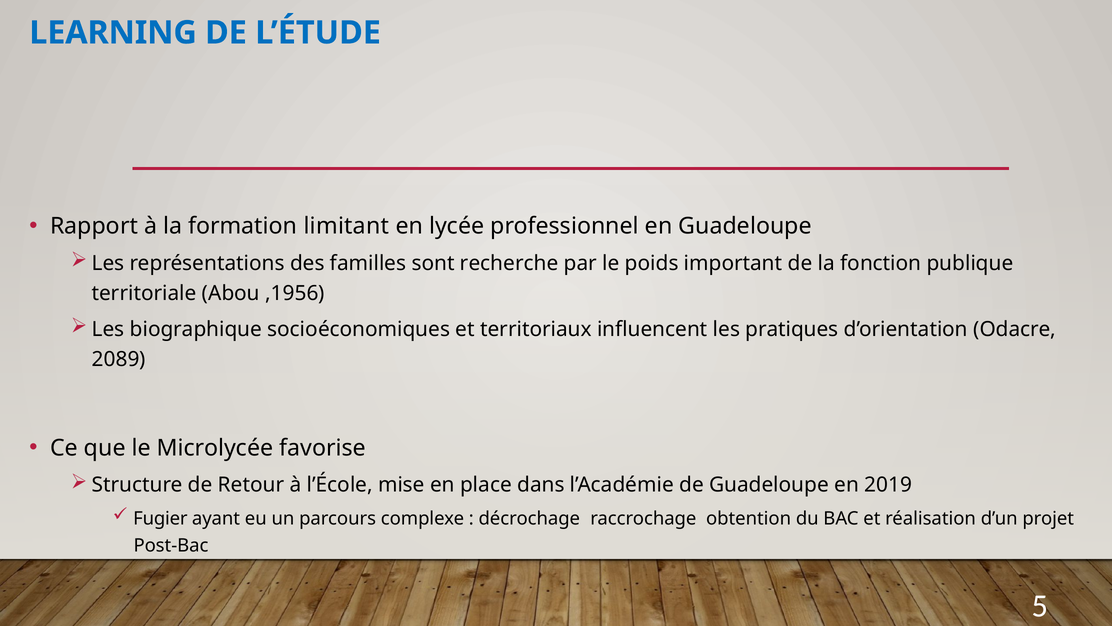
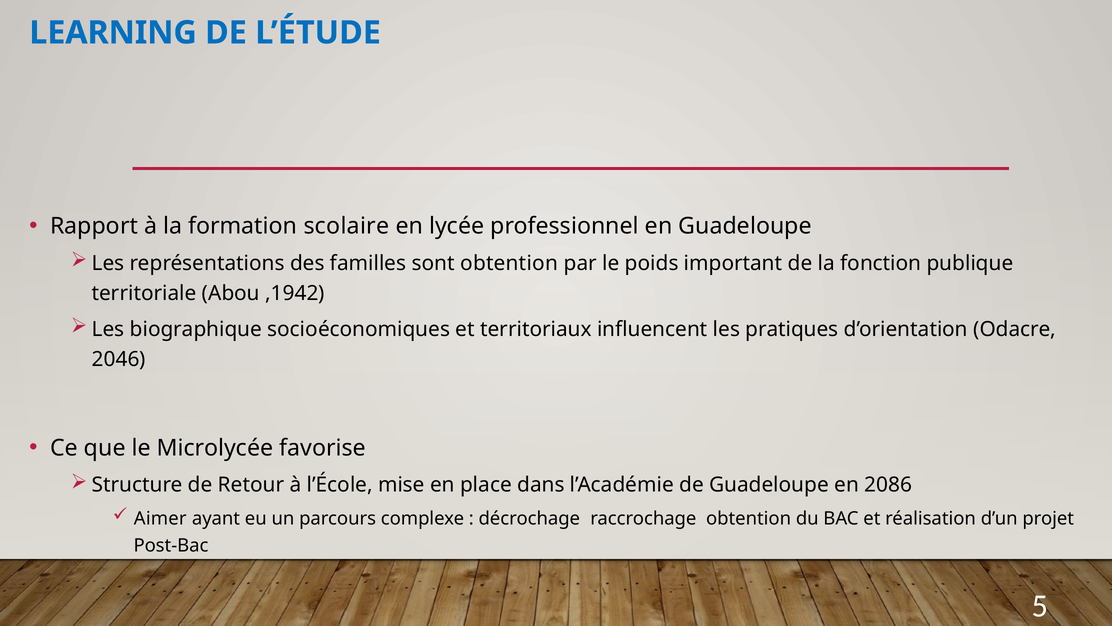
limitant: limitant -> scolaire (346, 226)
sont recherche: recherche -> obtention (509, 263)
,1956: ,1956 -> ,1942 (295, 293)
2089: 2089 -> 2046 (119, 359)
2019: 2019 -> 2086 (888, 485)
Fugier: Fugier -> Aimer (160, 518)
